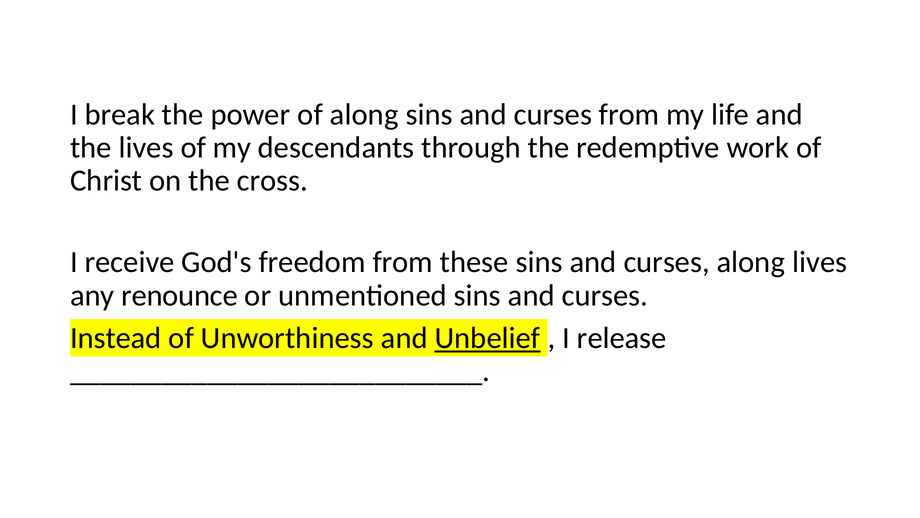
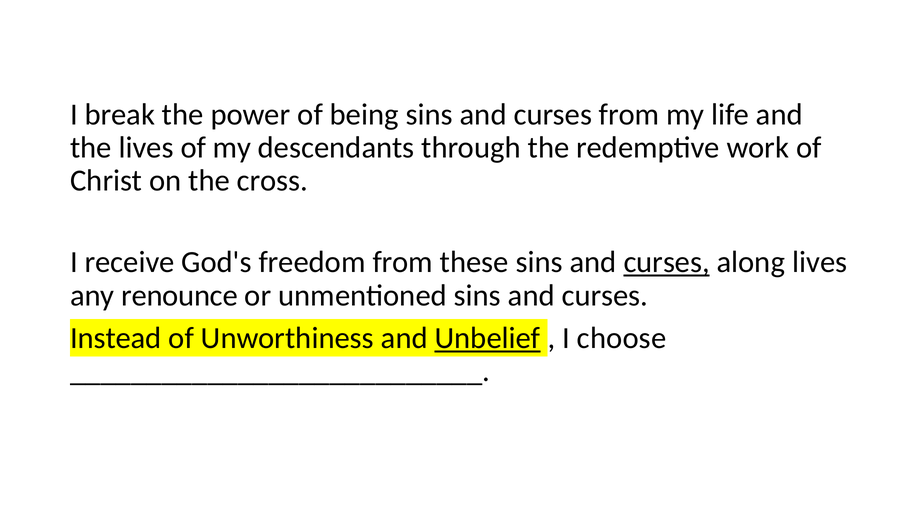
of along: along -> being (364, 114)
curses underline: none -> present (667, 262)
release: release -> choose (622, 338)
